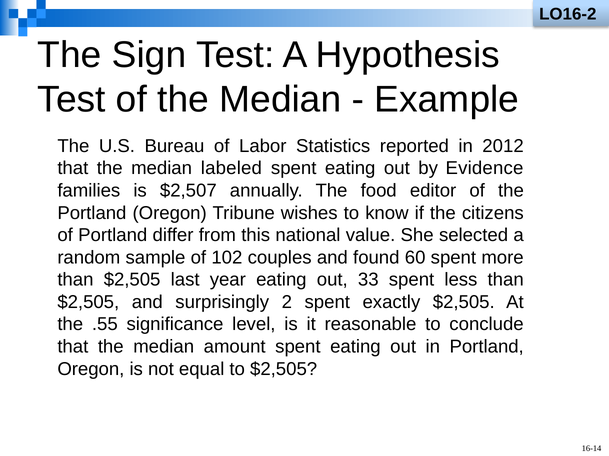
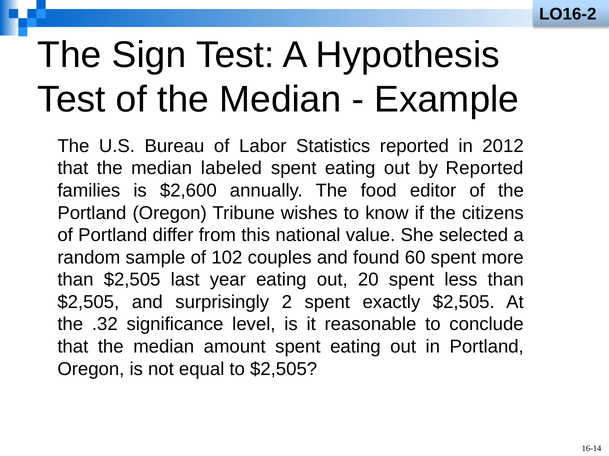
by Evidence: Evidence -> Reported (484, 169)
$2,507: $2,507 -> $2,600 (188, 191)
33: 33 -> 20 (368, 280)
.55: .55 -> .32 (105, 325)
